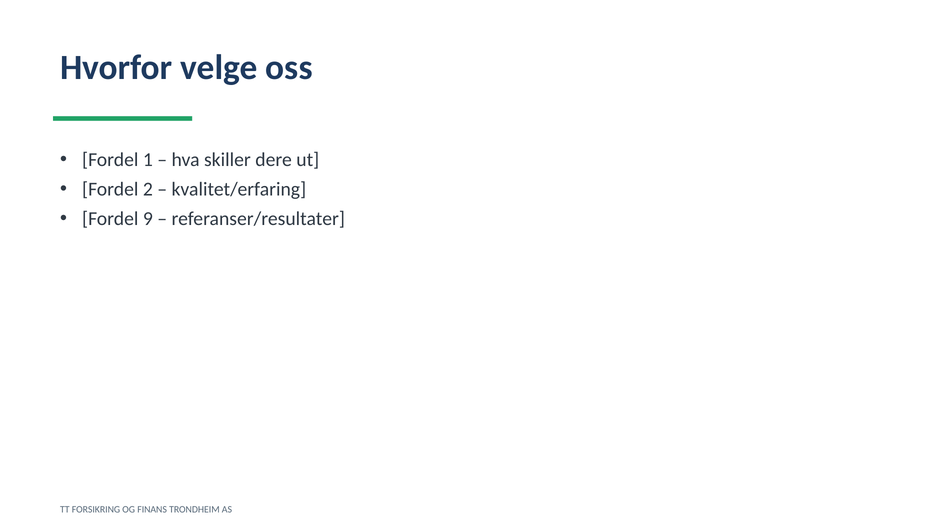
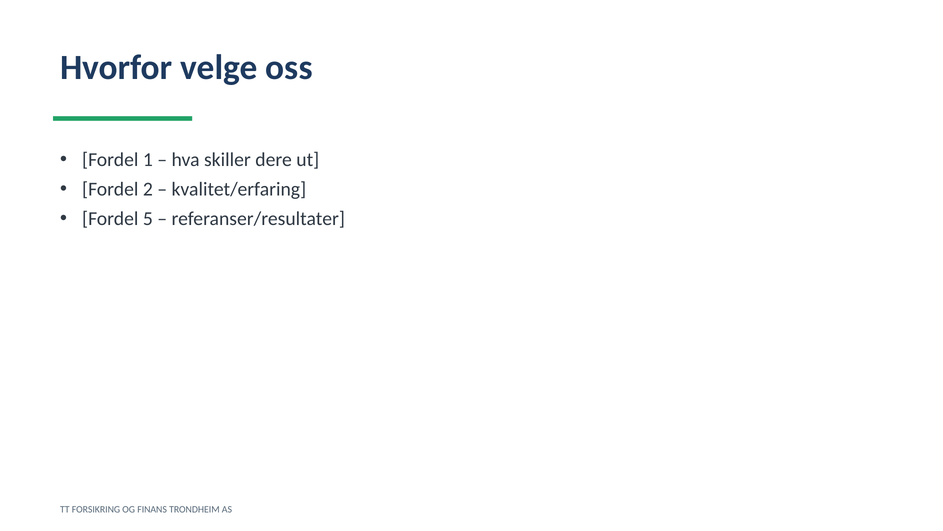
9: 9 -> 5 (148, 219)
